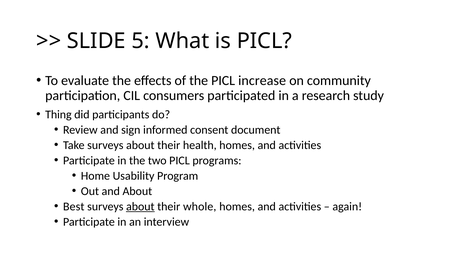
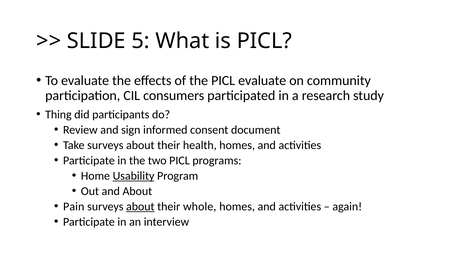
PICL increase: increase -> evaluate (262, 80)
Usability underline: none -> present (134, 176)
Best: Best -> Pain (74, 206)
